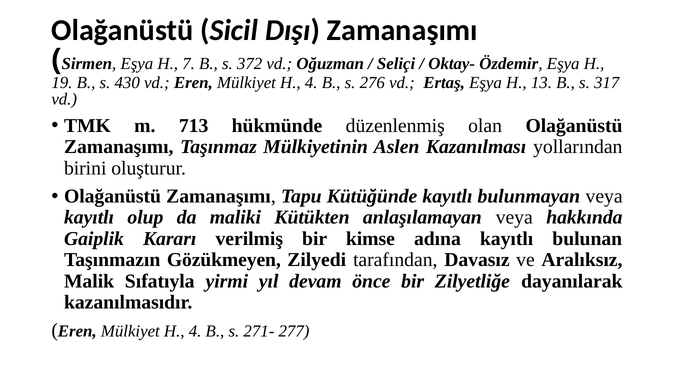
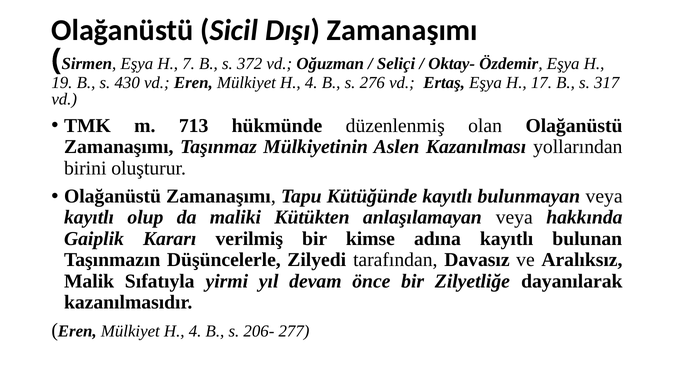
13: 13 -> 17 (541, 83)
Gözükmeyen: Gözükmeyen -> Düşüncelerle (224, 260)
271-: 271- -> 206- (259, 332)
